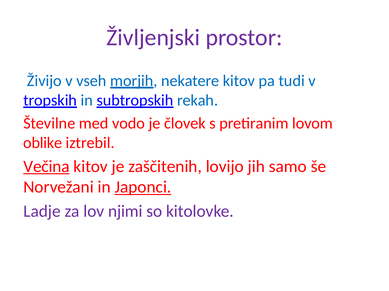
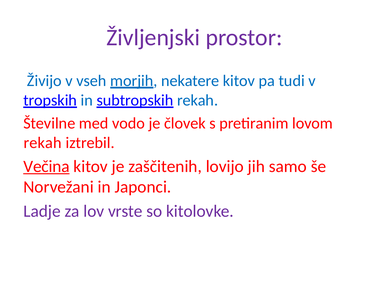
oblike: oblike -> rekah (43, 143)
Japonci underline: present -> none (143, 188)
njimi: njimi -> vrste (125, 212)
